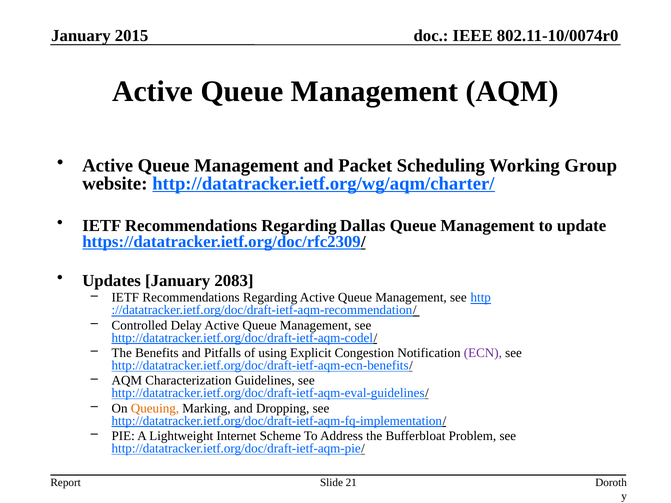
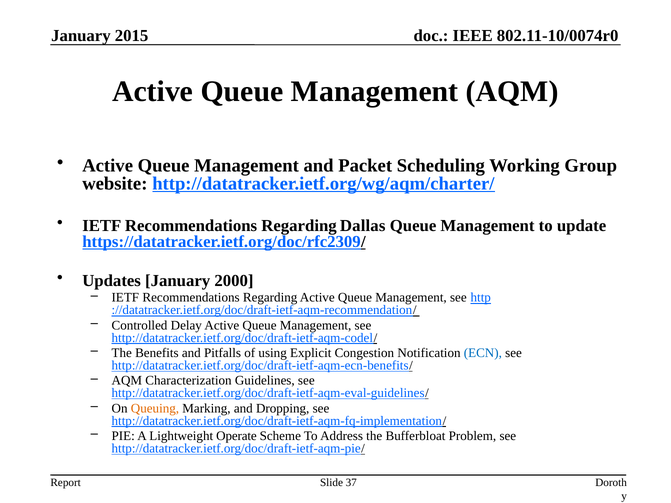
2083: 2083 -> 2000 (234, 281)
ECN colour: purple -> blue (483, 353)
Internet: Internet -> Operate (236, 436)
21: 21 -> 37 (351, 483)
